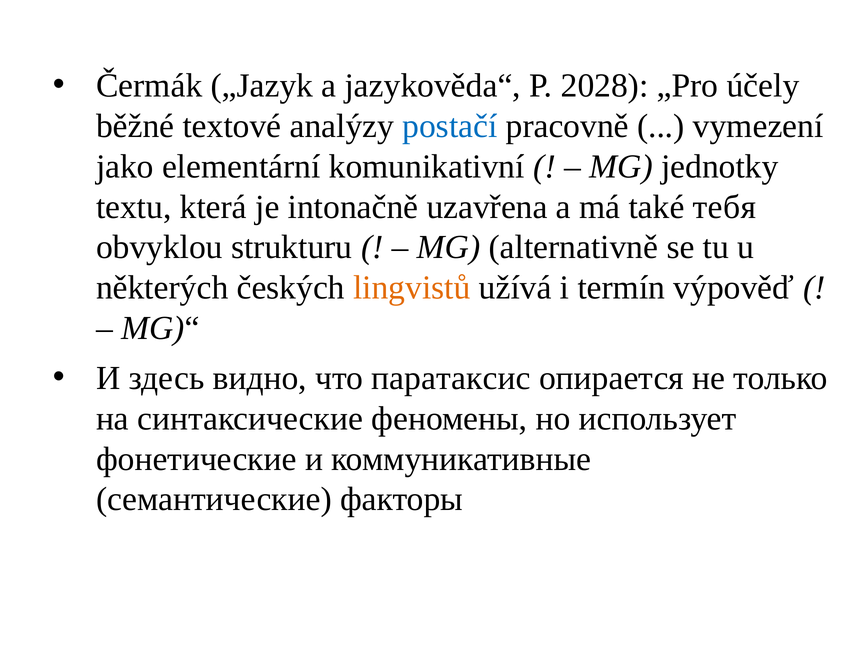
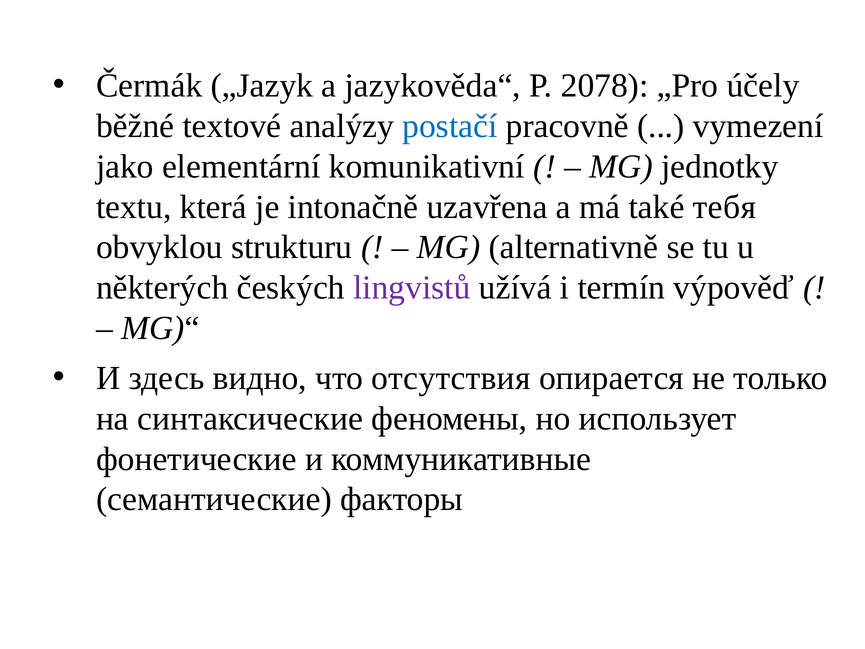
2028: 2028 -> 2078 (605, 86)
lingvistů colour: orange -> purple (412, 288)
паратаксис: паратаксис -> отсутствия (451, 378)
